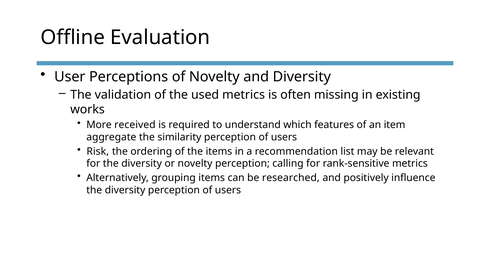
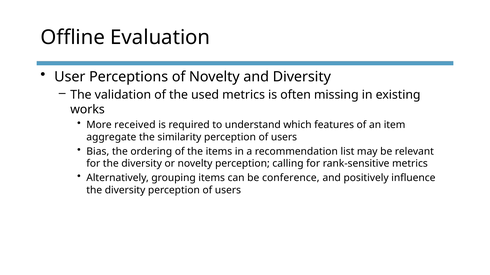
Risk: Risk -> Bias (98, 152)
researched: researched -> conference (291, 178)
